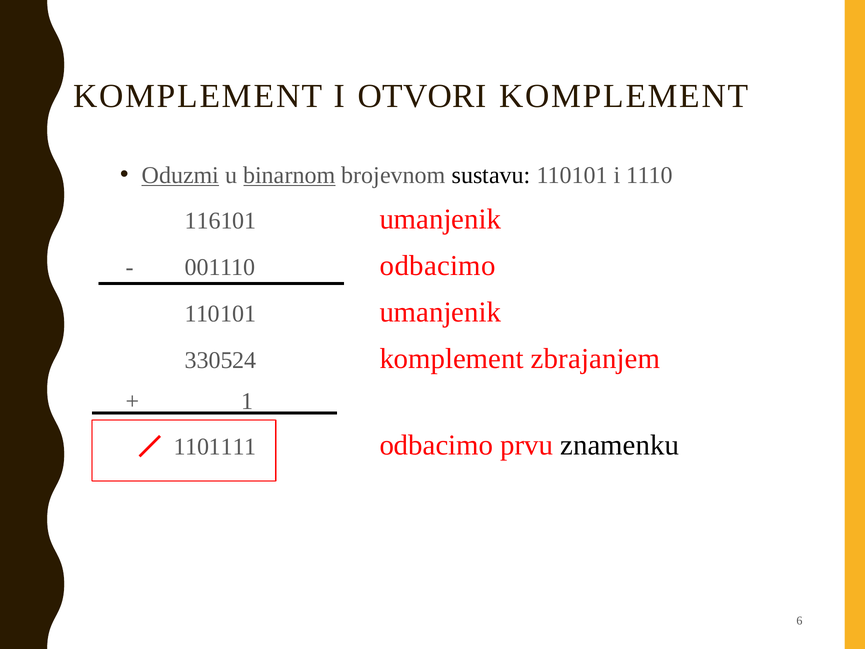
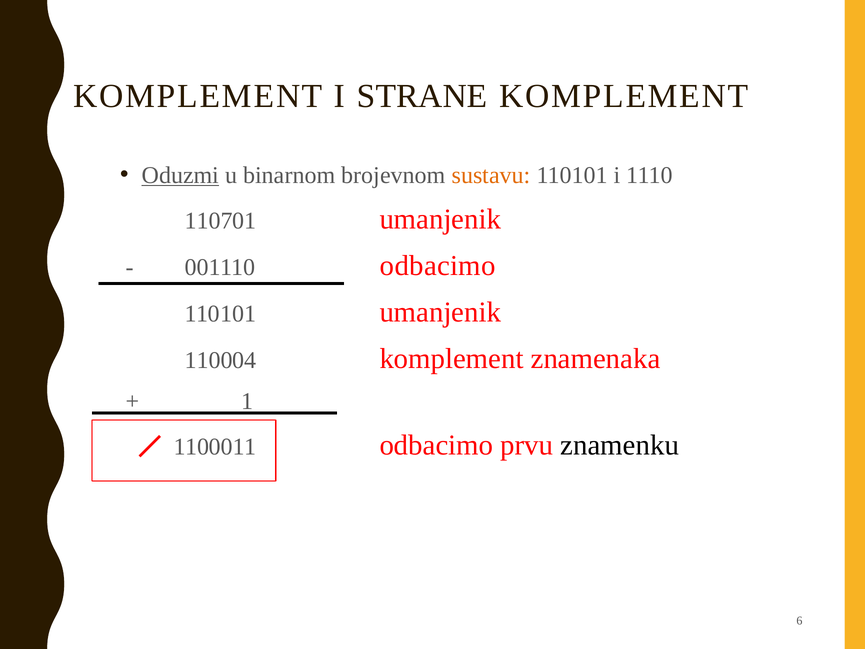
OTVORI: OTVORI -> STRANE (422, 96)
binarnom underline: present -> none (289, 175)
sustavu colour: black -> orange (491, 175)
116101: 116101 -> 110701 (221, 221)
330524: 330524 -> 110004 (221, 360)
zbrajanjem: zbrajanjem -> znamenaka (596, 358)
1101111: 1101111 -> 1100011 (215, 447)
